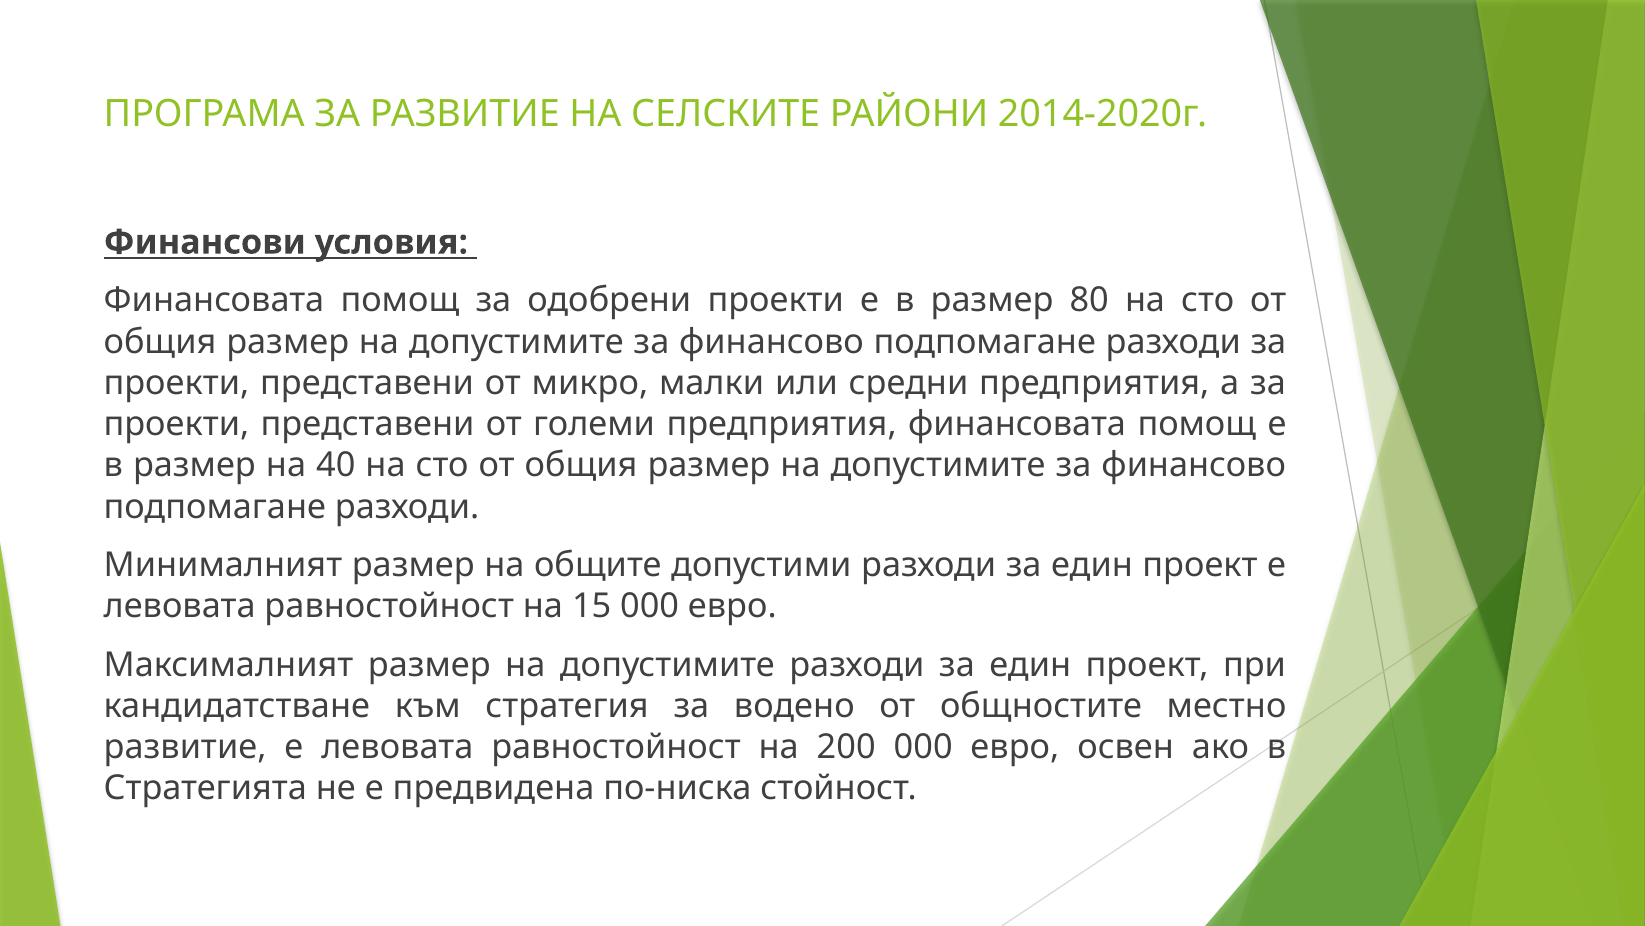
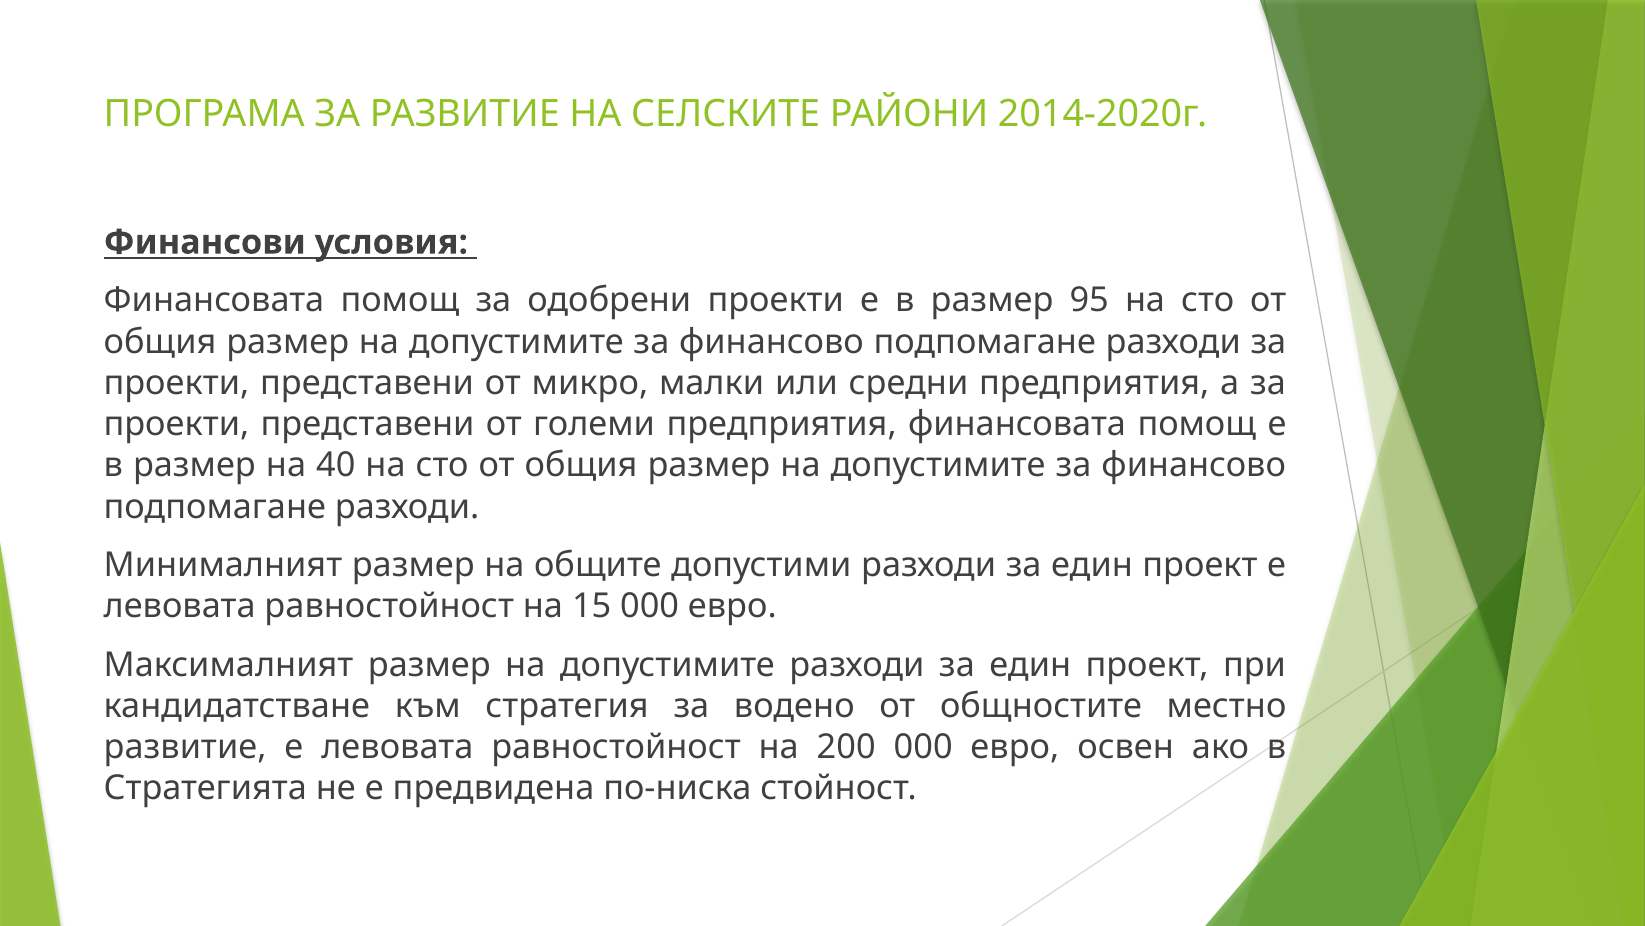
80: 80 -> 95 (1089, 300)
